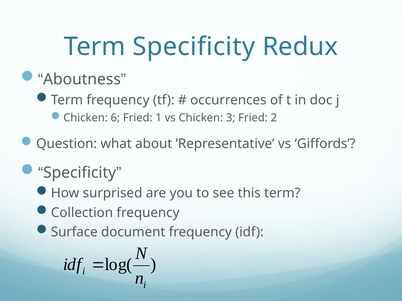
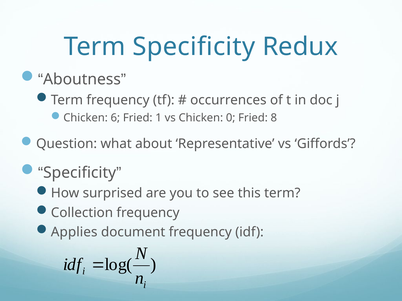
3: 3 -> 0 (231, 118)
2: 2 -> 8 (274, 118)
Surface: Surface -> Applies (74, 232)
